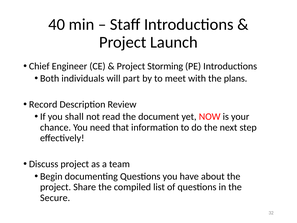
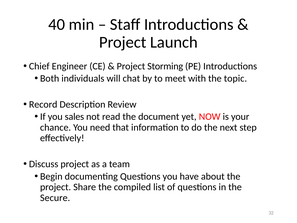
part: part -> chat (131, 78)
plans: plans -> topic (235, 78)
shall: shall -> sales (74, 117)
